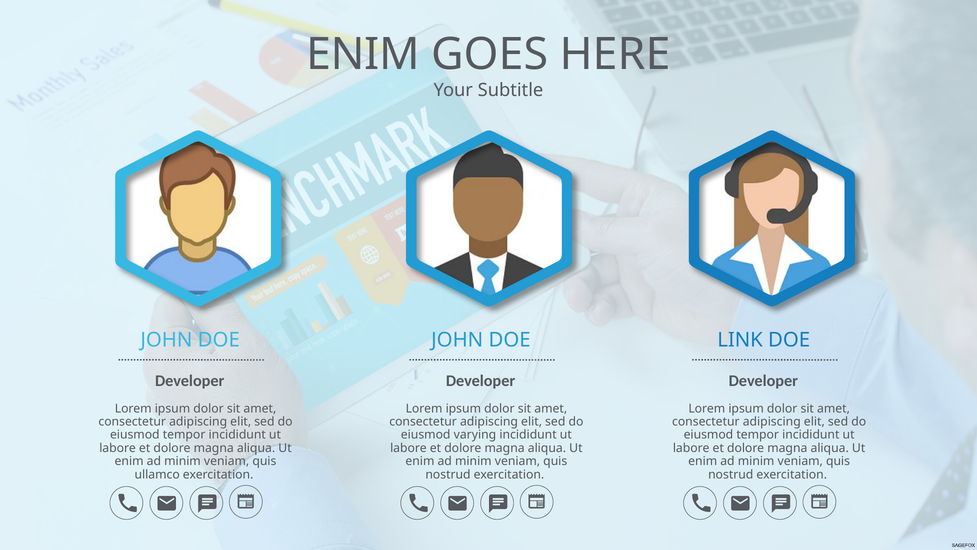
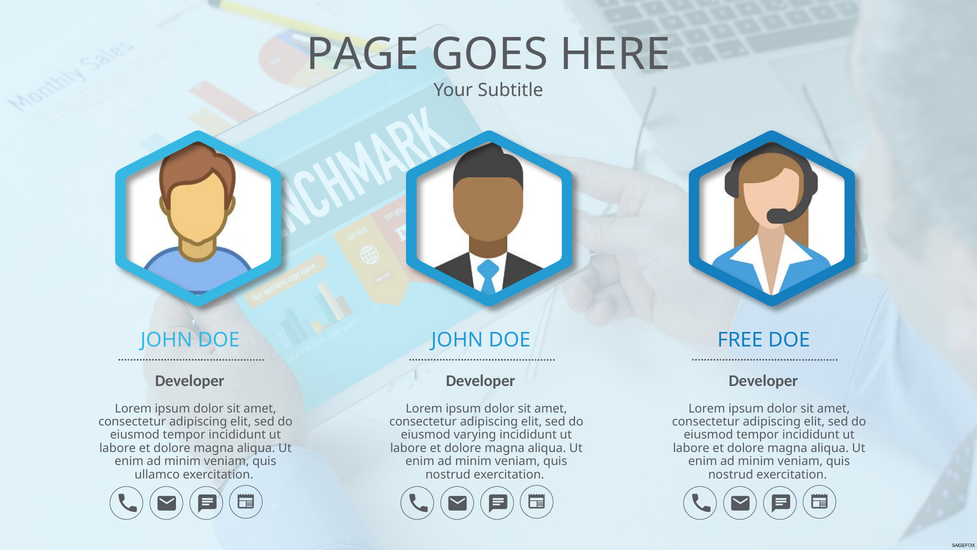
ENIM: ENIM -> PAGE (363, 54)
LINK: LINK -> FREE (740, 340)
